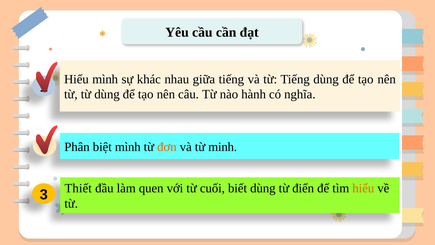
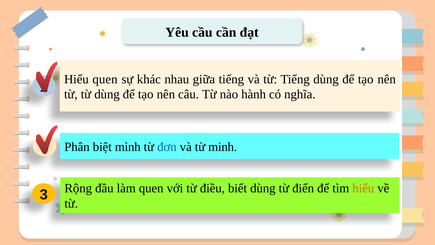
Hiểu mình: mình -> quen (105, 79)
đơn colour: orange -> blue (167, 147)
Thiết: Thiết -> Rộng (78, 188)
cuối: cuối -> điều (212, 188)
